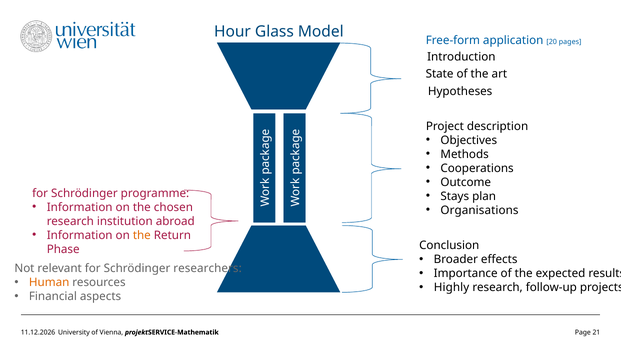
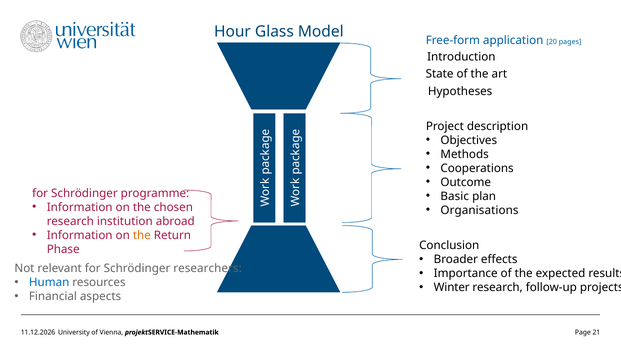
Stays: Stays -> Basic (455, 196)
Human colour: orange -> blue (49, 282)
Highly: Highly -> Winter (452, 287)
